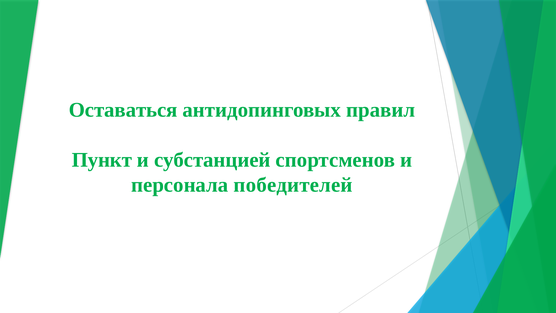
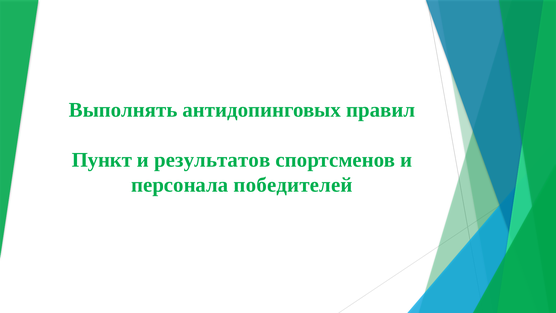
Оставаться: Оставаться -> Выполнять (123, 110)
субстанцией: субстанцией -> результатов (212, 160)
